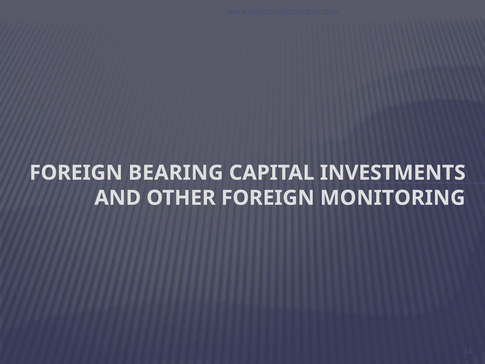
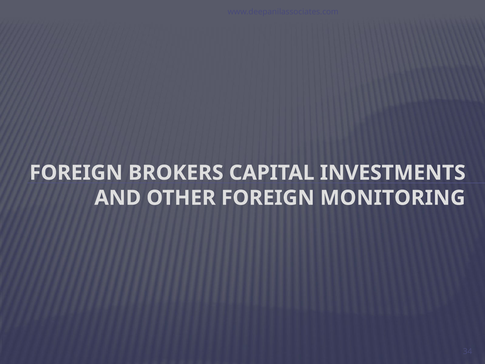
BEARING: BEARING -> BROKERS (176, 173)
